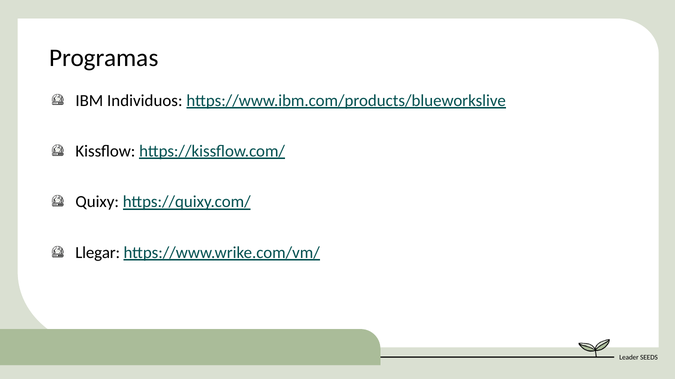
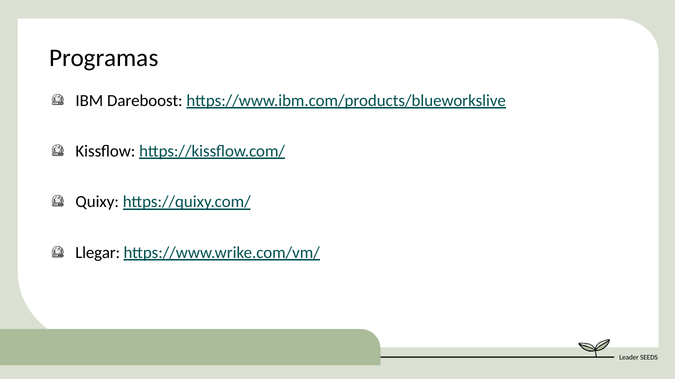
Individuos: Individuos -> Dareboost (145, 101)
